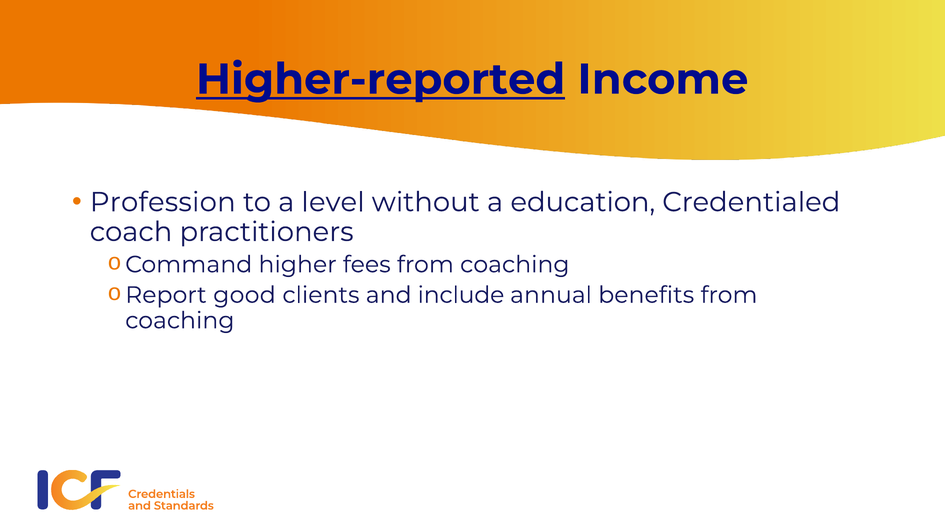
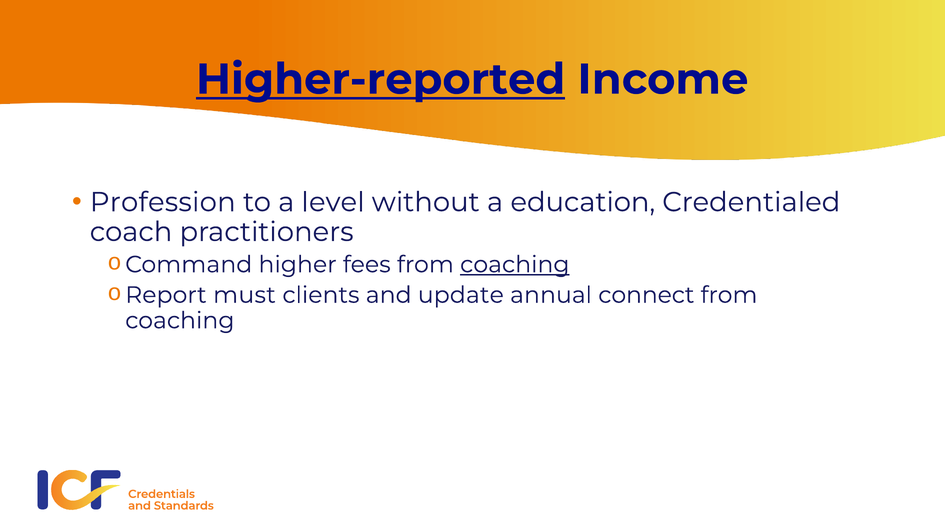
coaching underline: none -> present (515, 264)
good: good -> must (244, 295)
include: include -> update (461, 295)
benefits: benefits -> connect (646, 295)
